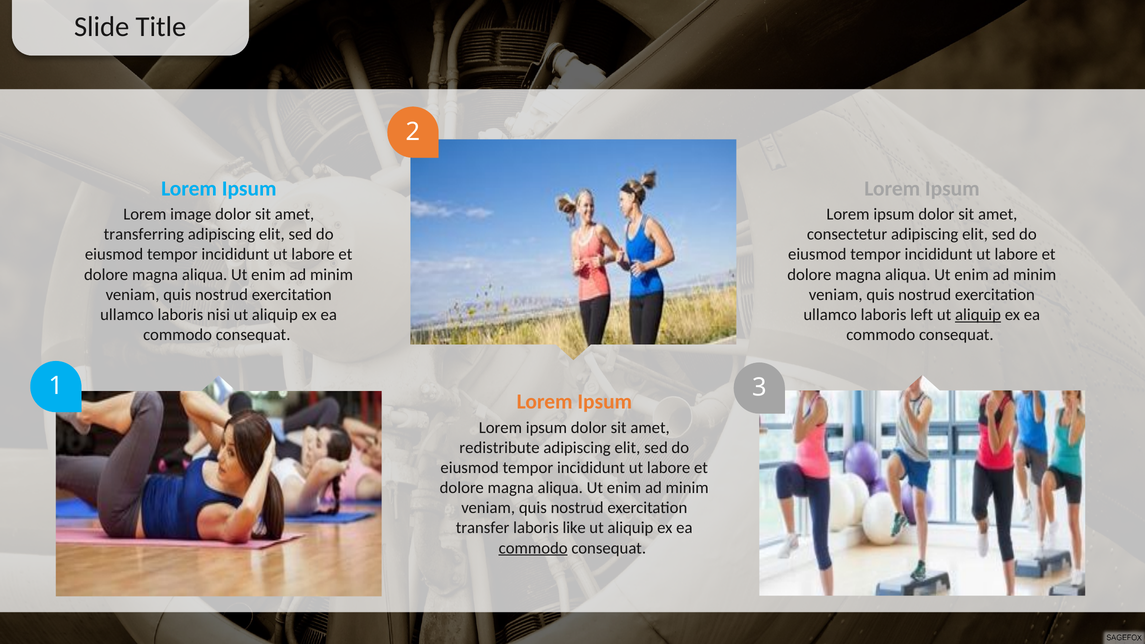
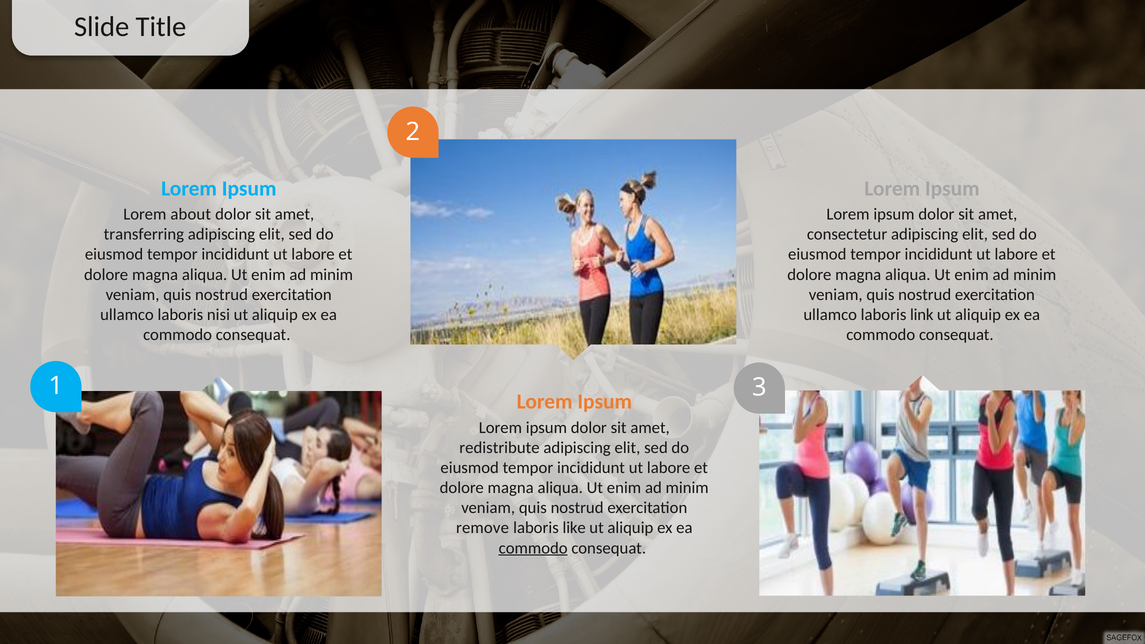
image: image -> about (191, 214)
left: left -> link (922, 315)
aliquip underline: present -> none (978, 315)
transfer: transfer -> remove (483, 528)
